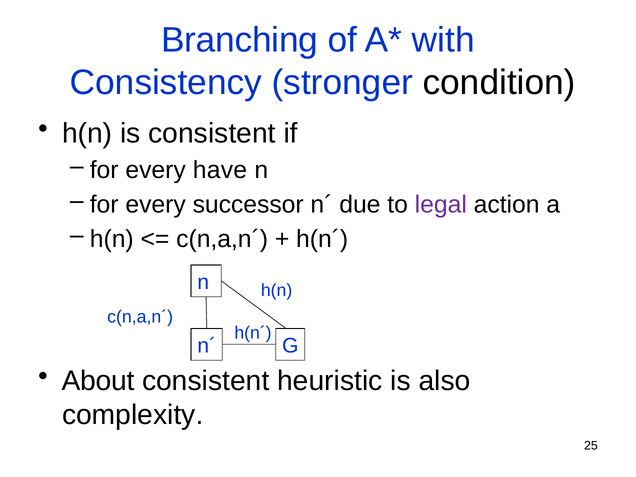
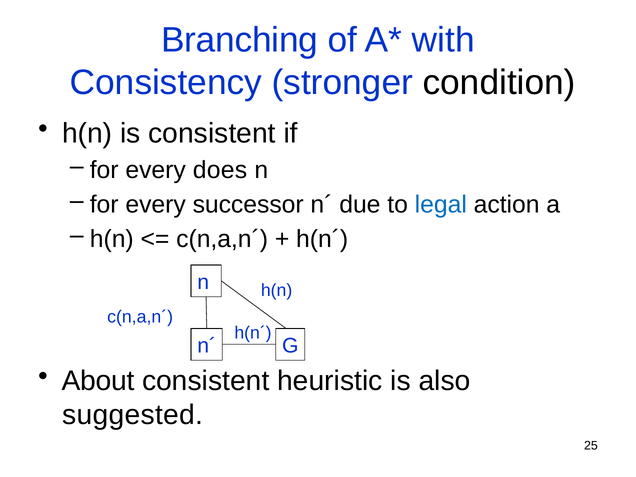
have: have -> does (220, 170)
legal colour: purple -> blue (441, 205)
complexity: complexity -> suggested (133, 415)
